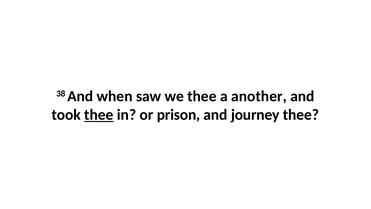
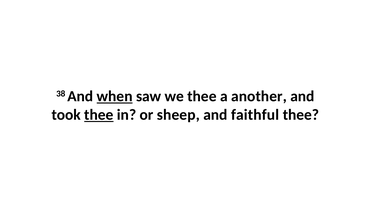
when underline: none -> present (115, 96)
prison: prison -> sheep (178, 115)
journey: journey -> faithful (255, 115)
